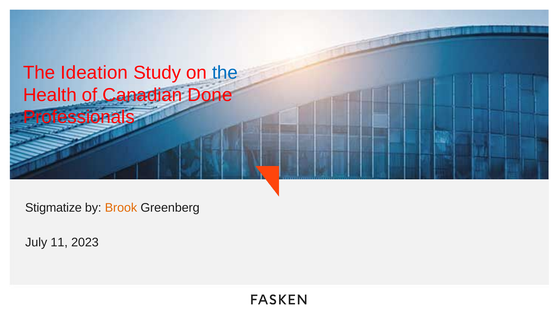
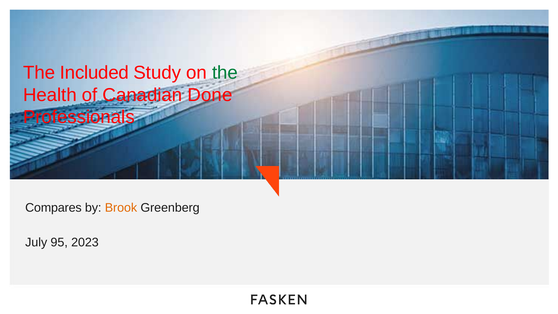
Ideation: Ideation -> Included (94, 73)
the colour: blue -> green (225, 73)
Stigmatize: Stigmatize -> Compares (53, 208)
11: 11 -> 95 (59, 242)
